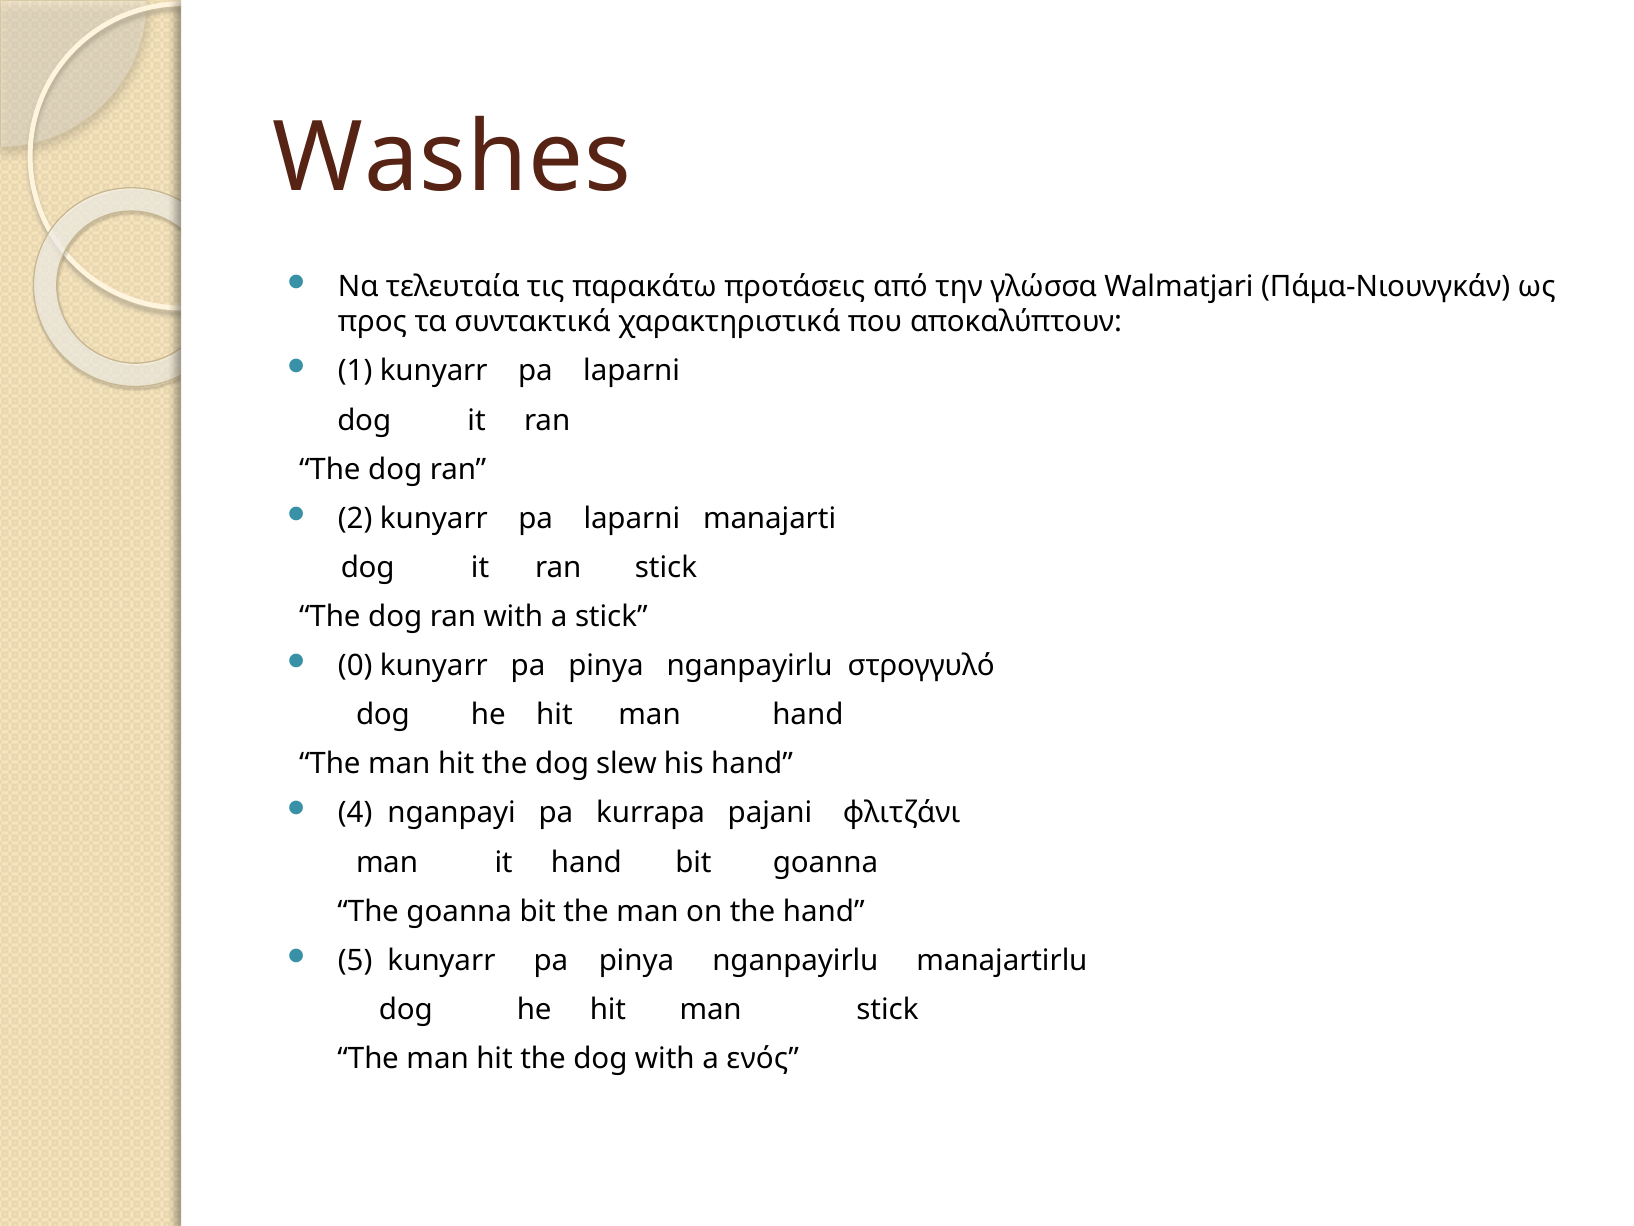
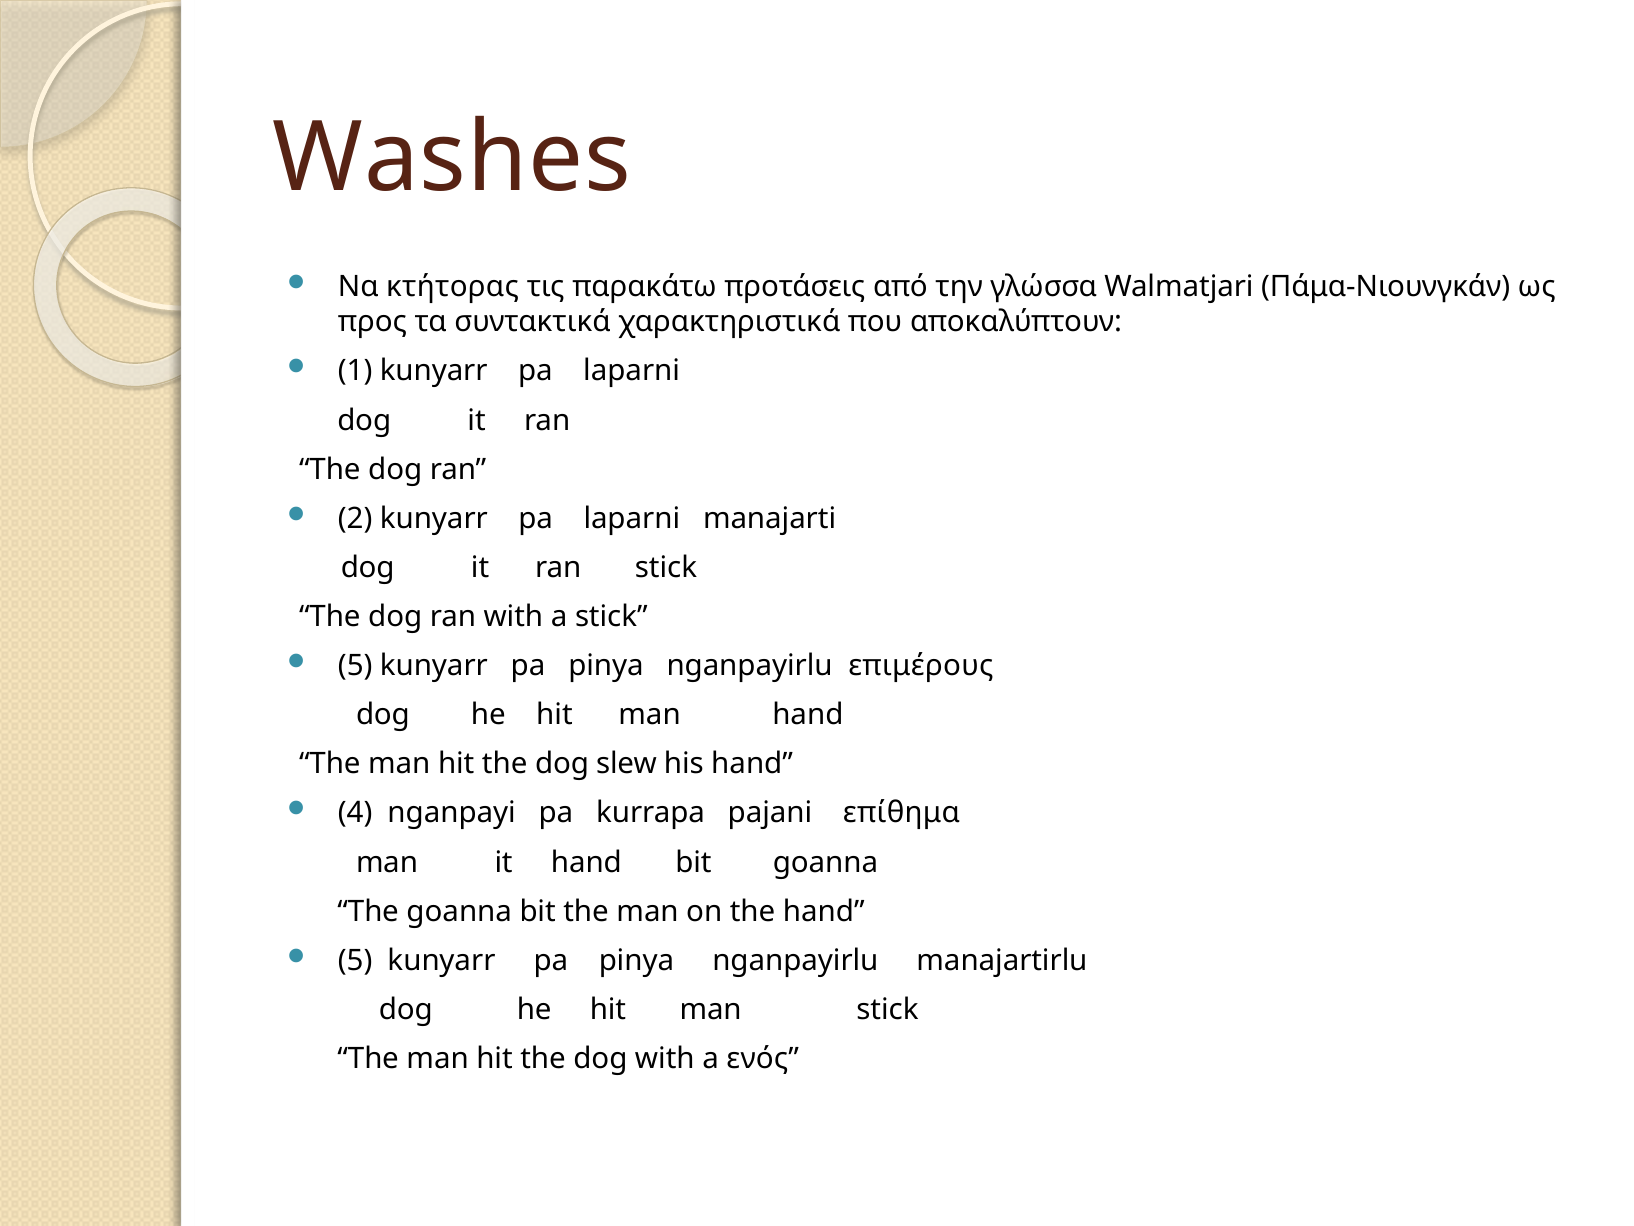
τελευταία: τελευταία -> κτήτορας (453, 287)
0: 0 -> 5 (355, 666)
στρογγυλό: στρογγυλό -> επιμέρους (921, 666)
φλιτζάνι: φλιτζάνι -> επίθημα (901, 813)
